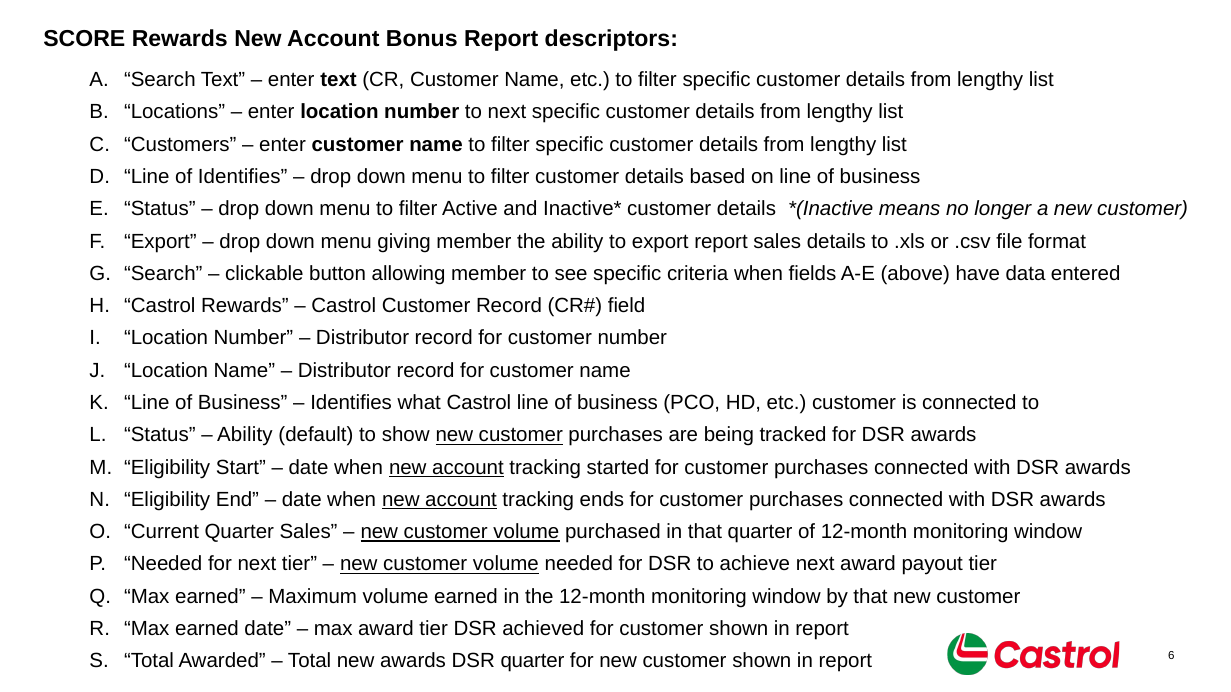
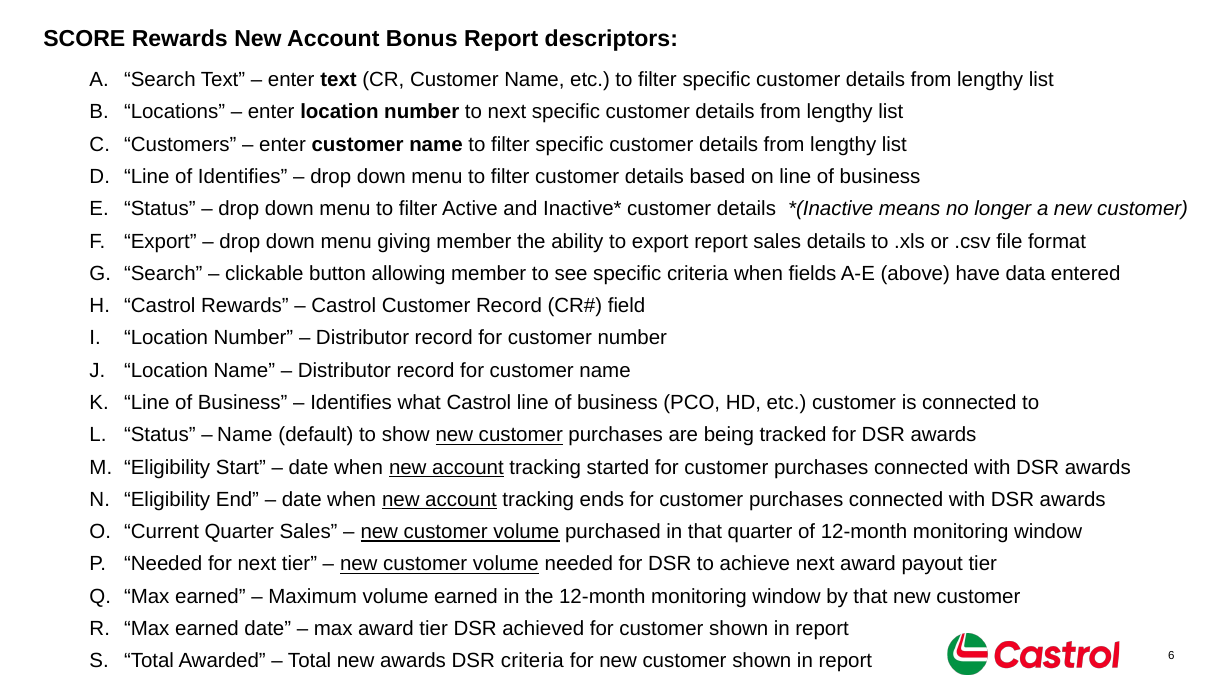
Ability: Ability -> Name (245, 435)
DSR quarter: quarter -> criteria (532, 662)
